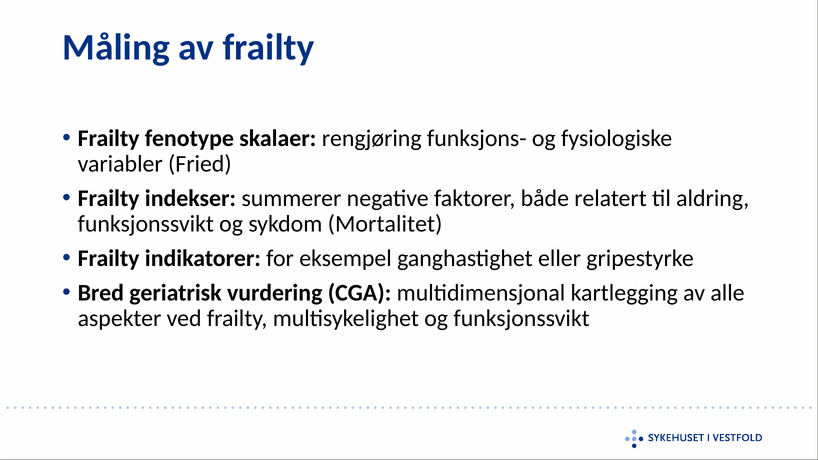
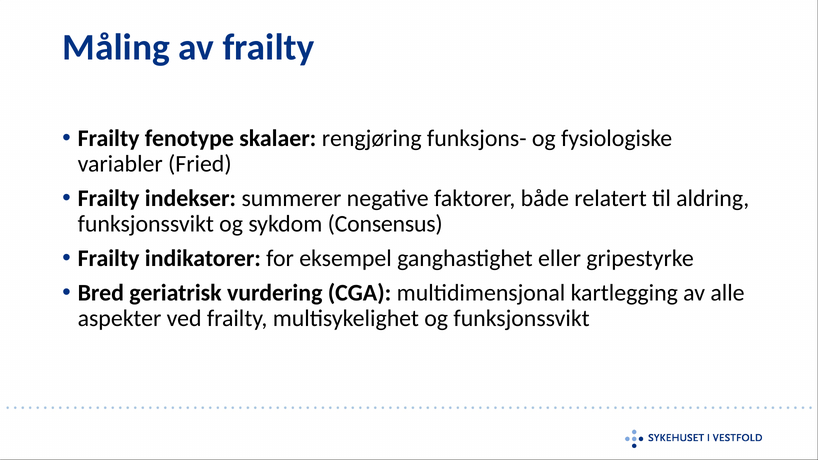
Mortalitet: Mortalitet -> Consensus (385, 224)
